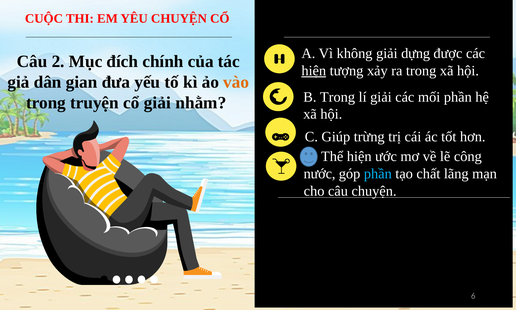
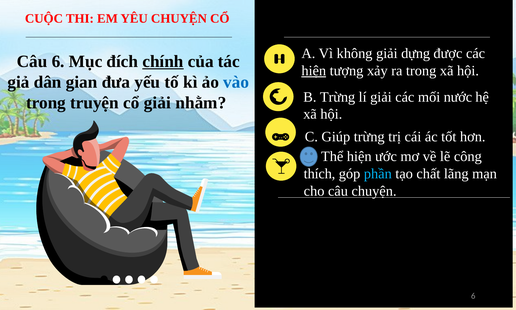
Câu 2: 2 -> 6 (58, 61)
chính underline: none -> present (163, 61)
vào colour: orange -> blue (236, 82)
B Trong: Trong -> Trừng (338, 97)
mối phần: phần -> nước (458, 97)
nước: nước -> thích (320, 174)
